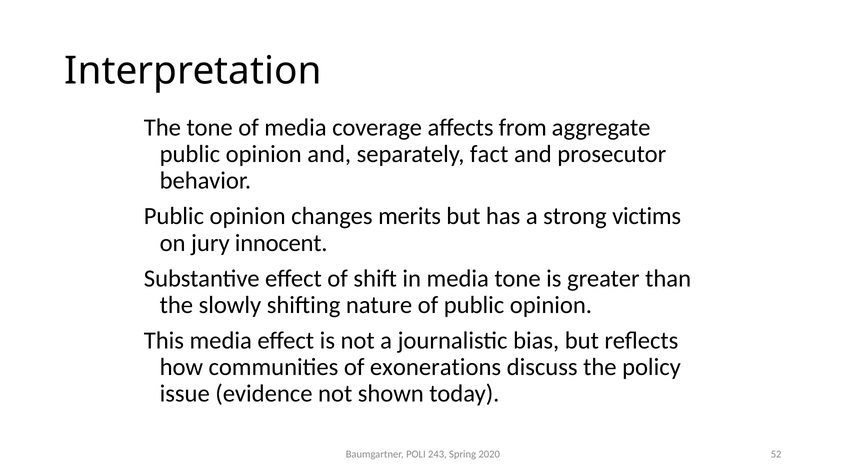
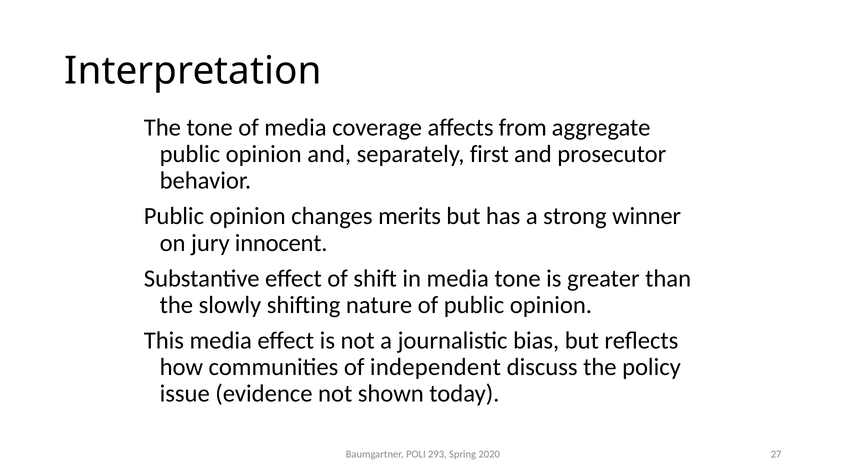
fact: fact -> first (489, 154)
victims: victims -> winner (647, 216)
exonerations: exonerations -> independent (435, 367)
243: 243 -> 293 (437, 454)
52: 52 -> 27 (776, 454)
